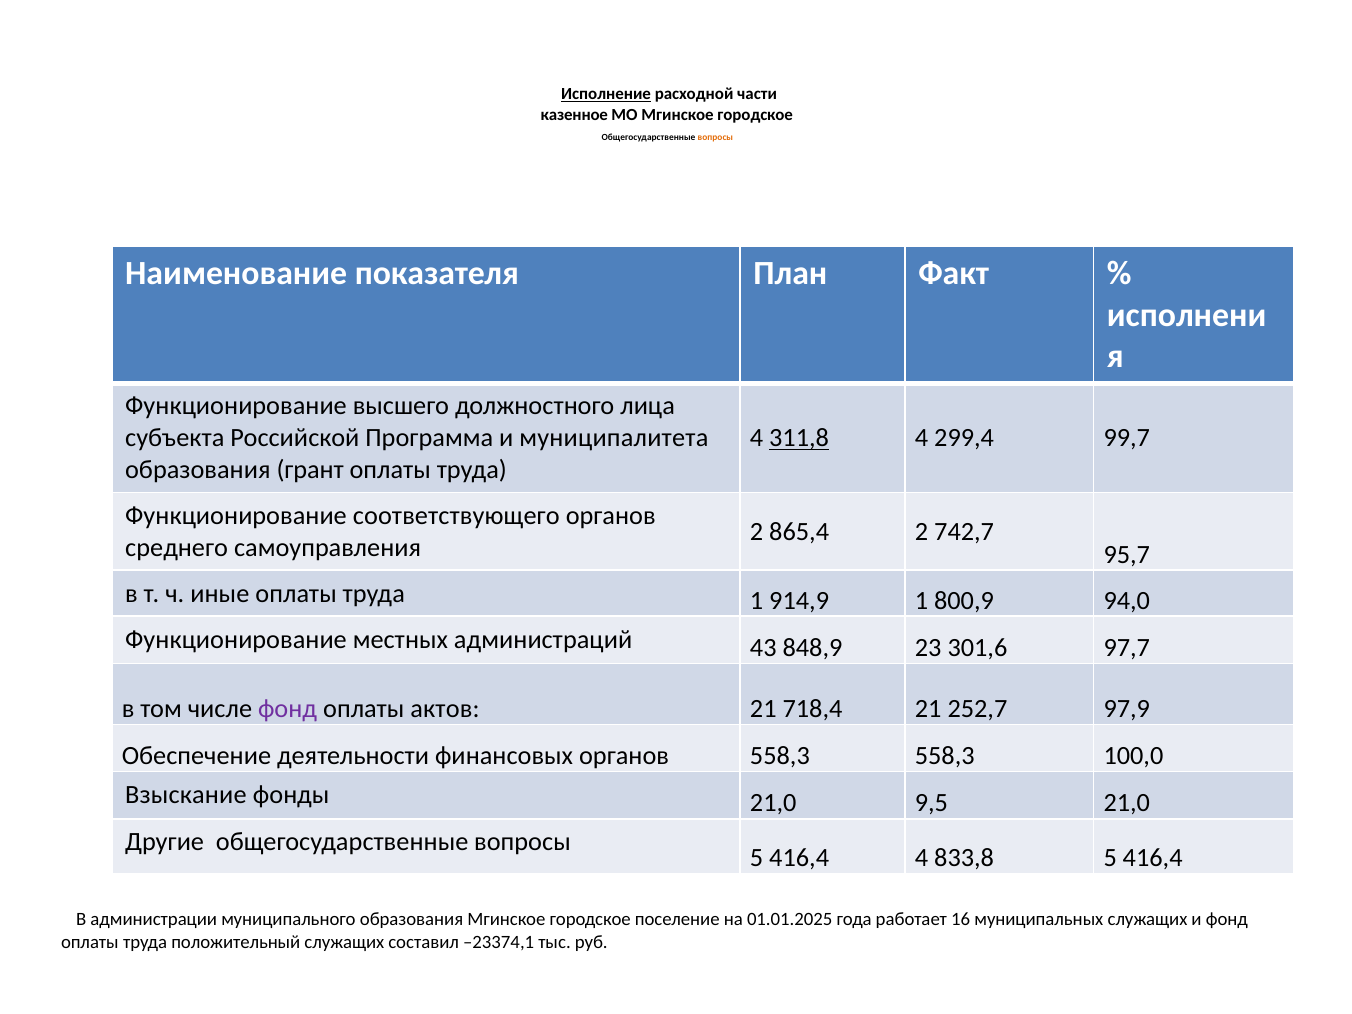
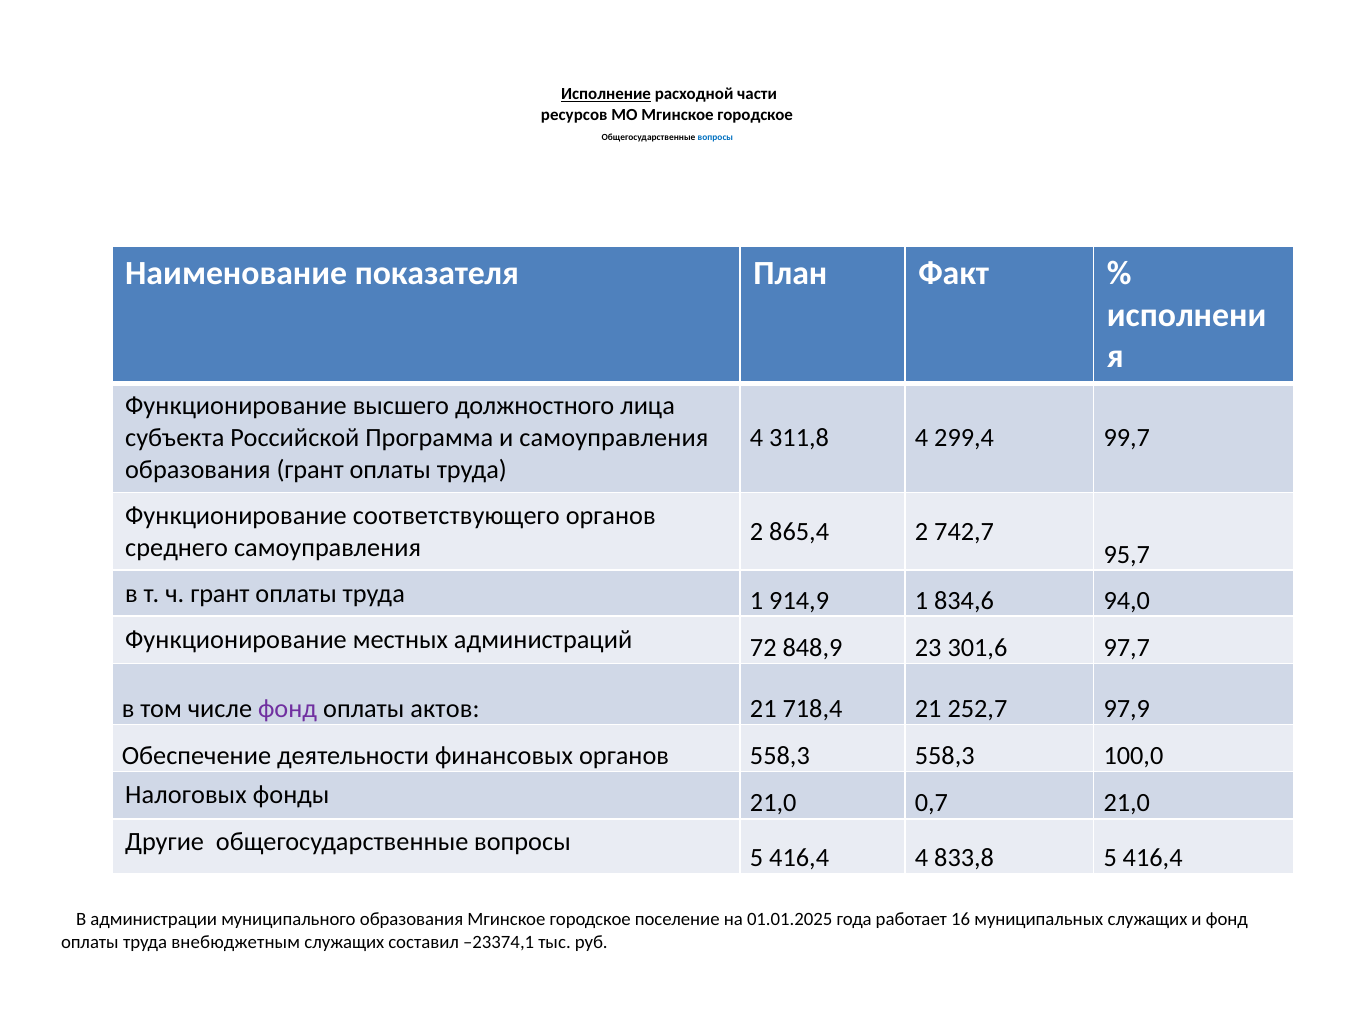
казенное: казенное -> ресурсов (574, 115)
вопросы colour: orange -> blue (715, 137)
и муниципалитета: муниципалитета -> самоуправления (614, 438)
311,8 underline: present -> none (799, 438)
ч иные: иные -> грант (220, 593)
800,9: 800,9 -> 834,6 (964, 601)
43: 43 -> 72 (763, 648)
Взыскание: Взыскание -> Налоговых (186, 795)
9,5: 9,5 -> 0,7 (931, 803)
положительный: положительный -> внебюджетным (236, 942)
